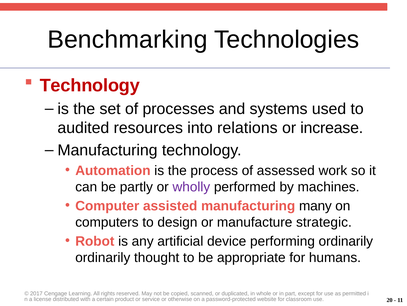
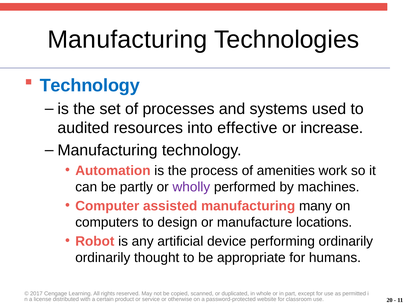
Benchmarking: Benchmarking -> Manufacturing (127, 39)
Technology colour: red -> blue (90, 85)
relations: relations -> effective (247, 128)
assessed: assessed -> amenities (286, 170)
strategic: strategic -> locations (324, 222)
